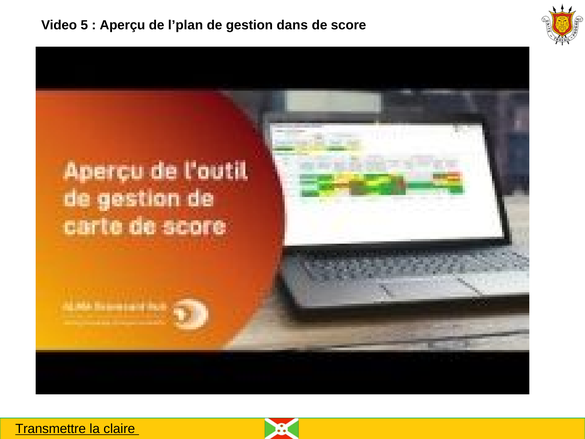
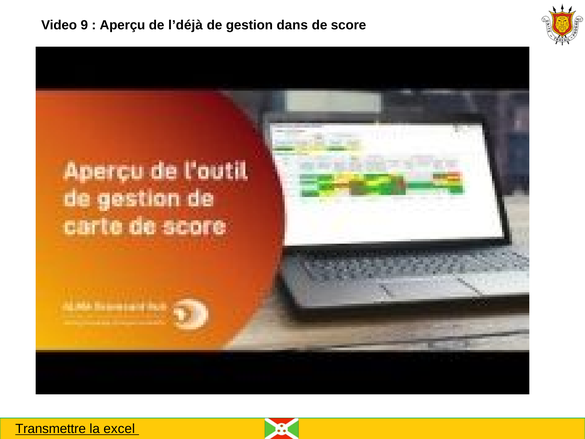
5: 5 -> 9 (84, 25)
l’plan: l’plan -> l’déjà (185, 25)
claire: claire -> excel (119, 428)
